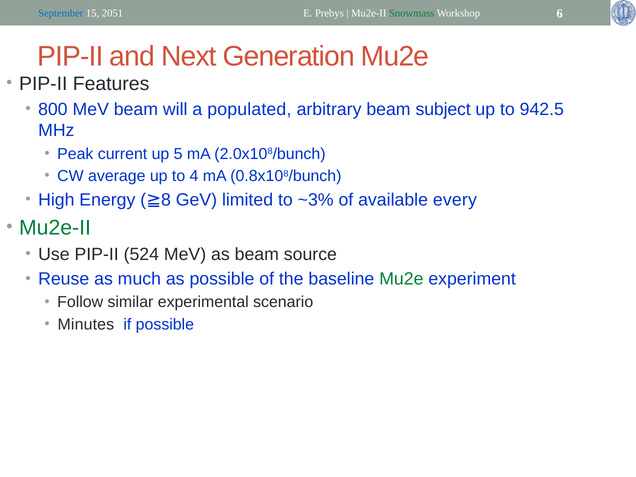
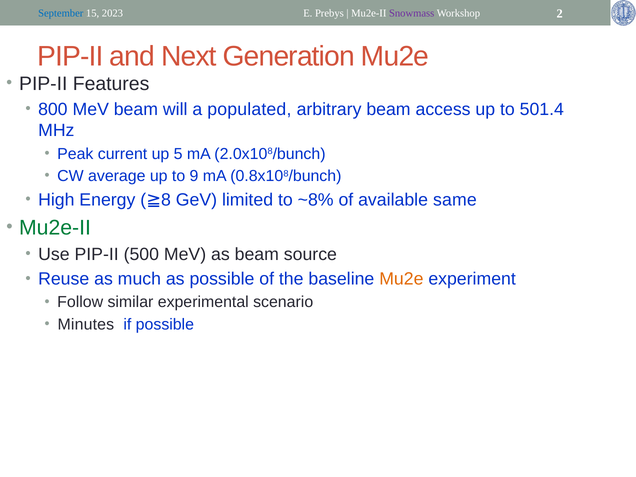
2051: 2051 -> 2023 (112, 13)
Snowmass colour: green -> purple (412, 13)
6: 6 -> 2 (560, 14)
subject: subject -> access (443, 109)
942.5: 942.5 -> 501.4 (542, 109)
4: 4 -> 9 (194, 176)
~3%: ~3% -> ~8% (316, 200)
every: every -> same (455, 200)
524: 524 -> 500 (141, 254)
Mu2e colour: green -> orange (401, 279)
